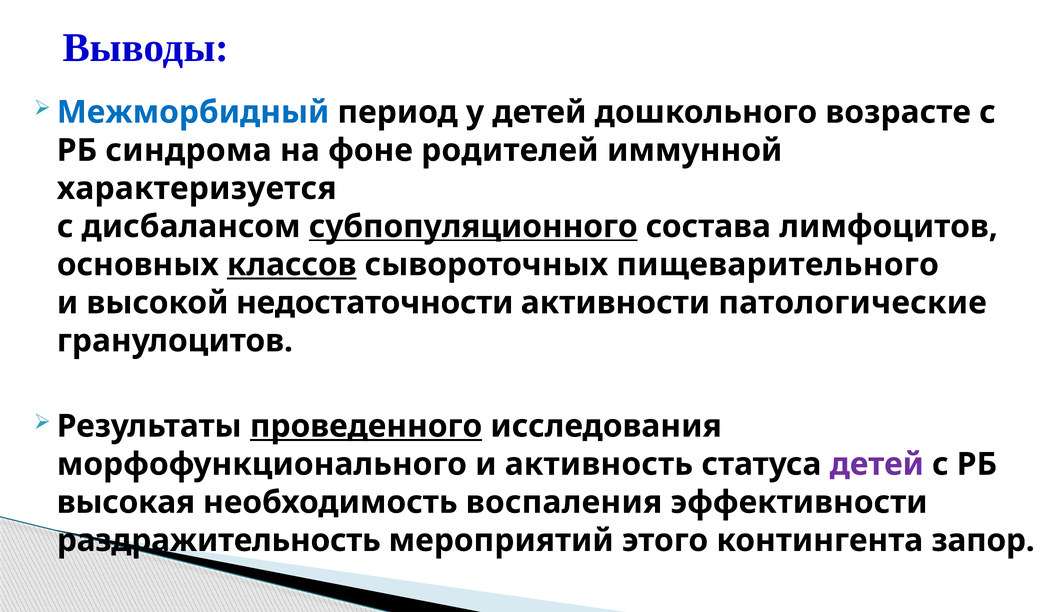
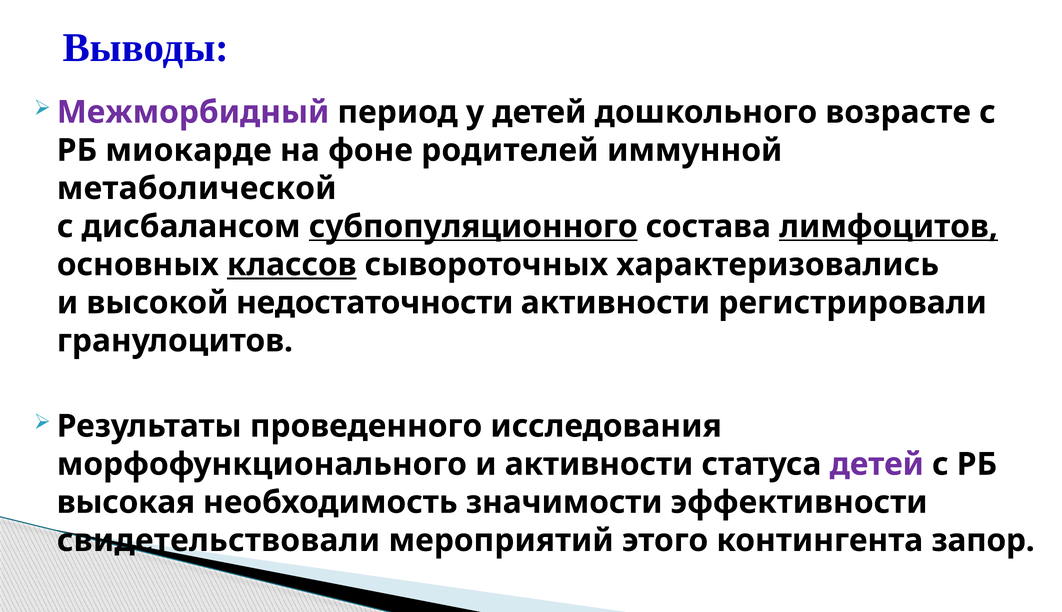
Межморбидный colour: blue -> purple (193, 112)
синдрома: синдрома -> миокарде (189, 150)
характеризуется: характеризуется -> метаболической (197, 188)
лимфоцитов underline: none -> present (889, 226)
пищеварительного: пищеварительного -> характеризовались (778, 264)
патологические: патологические -> регистрировали (853, 302)
проведенного underline: present -> none (366, 426)
и активность: активность -> активности (599, 464)
воспаления: воспаления -> значимости (564, 502)
раздражительность: раздражительность -> свидетельствовали (218, 540)
